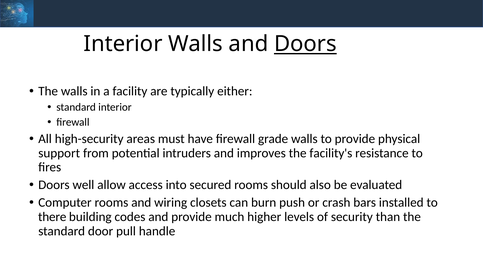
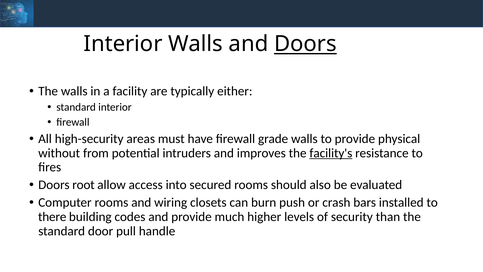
support: support -> without (59, 153)
facility's underline: none -> present (331, 153)
well: well -> root (83, 185)
